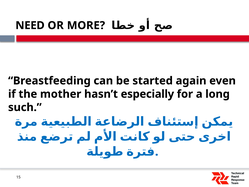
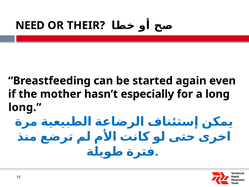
MORE: MORE -> THEIR (86, 25)
such: such -> long (25, 107)
